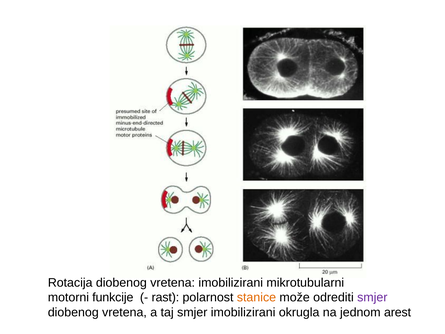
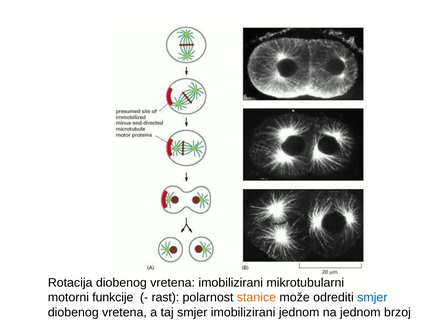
smjer colour: purple -> blue (372, 297)
imobilizirani okrugla: okrugla -> jednom (299, 312)
arest: arest -> brzoj (397, 312)
